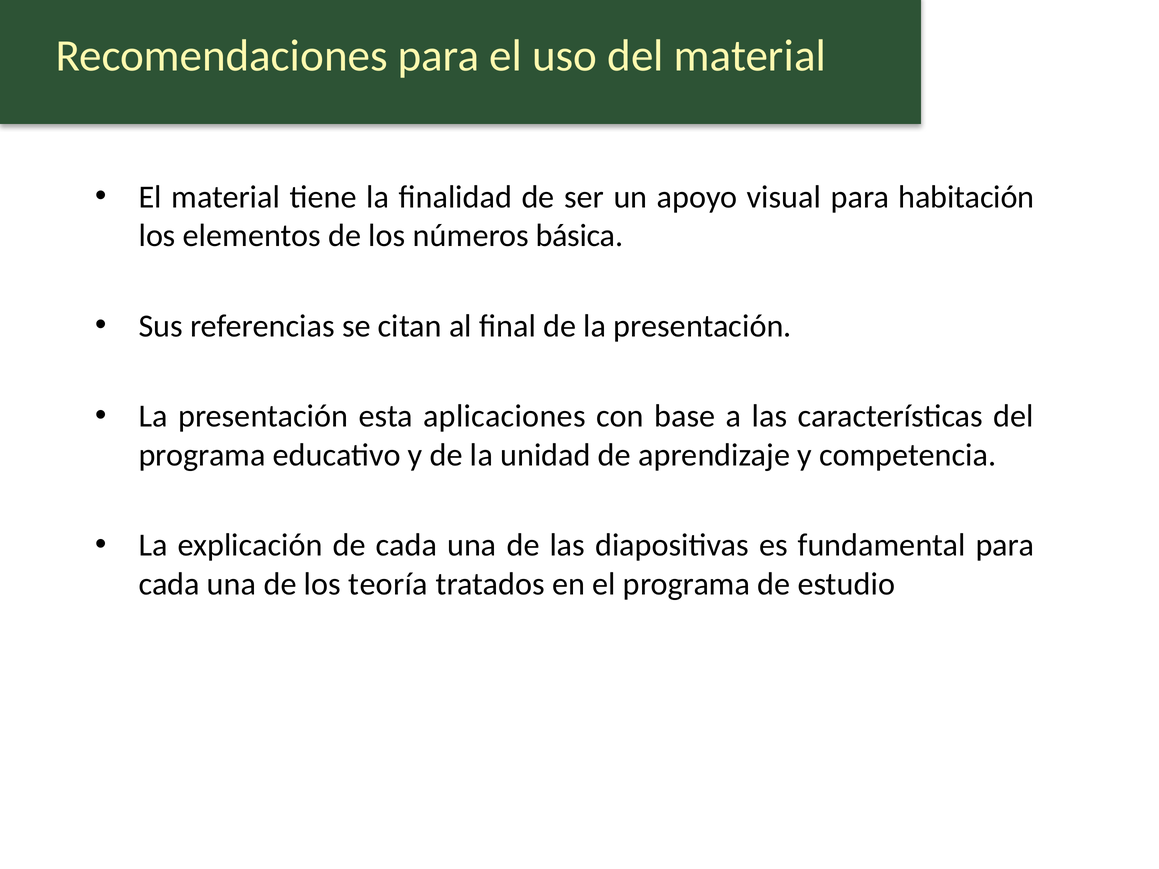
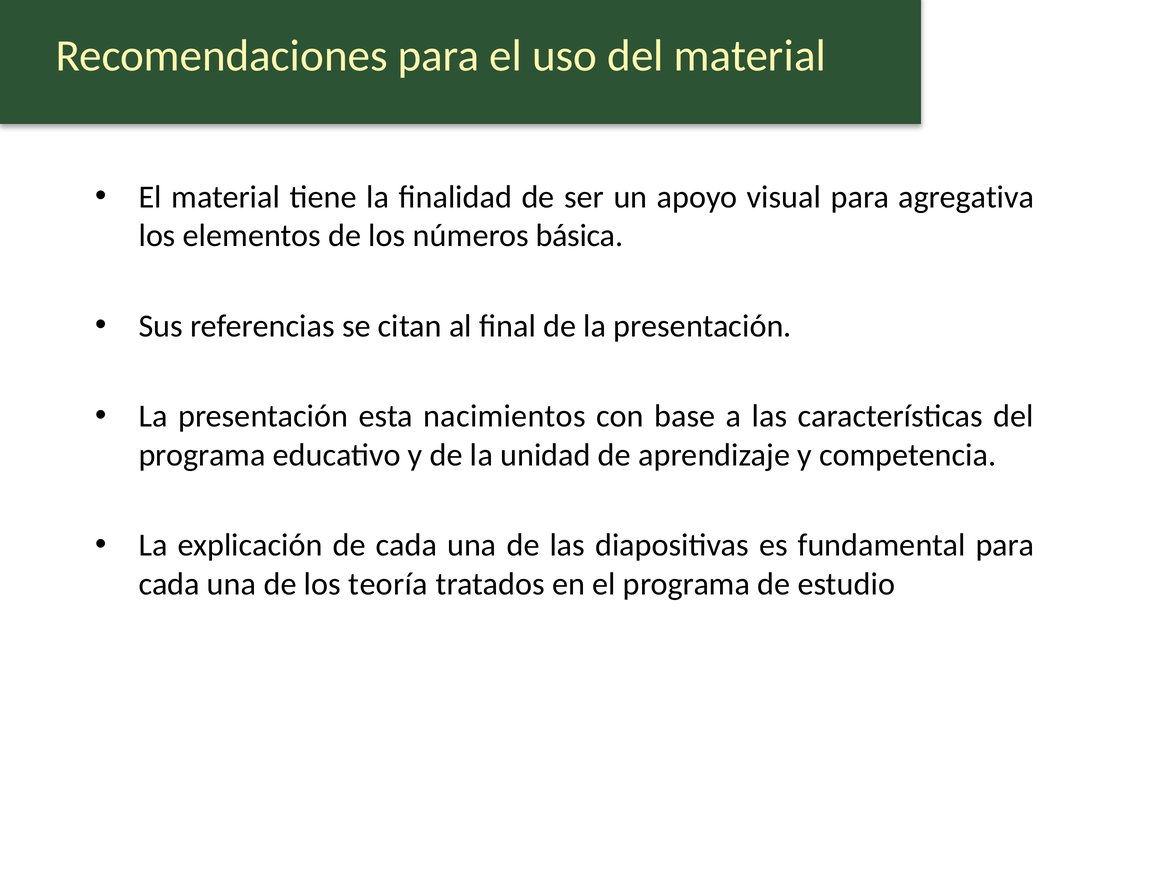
habitación: habitación -> agregativa (966, 197)
aplicaciones: aplicaciones -> nacimientos (505, 416)
